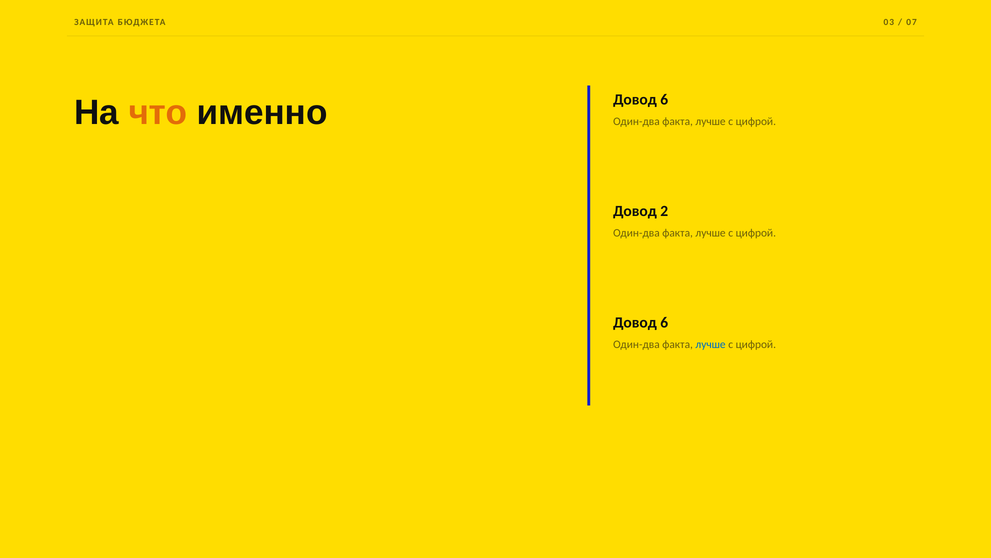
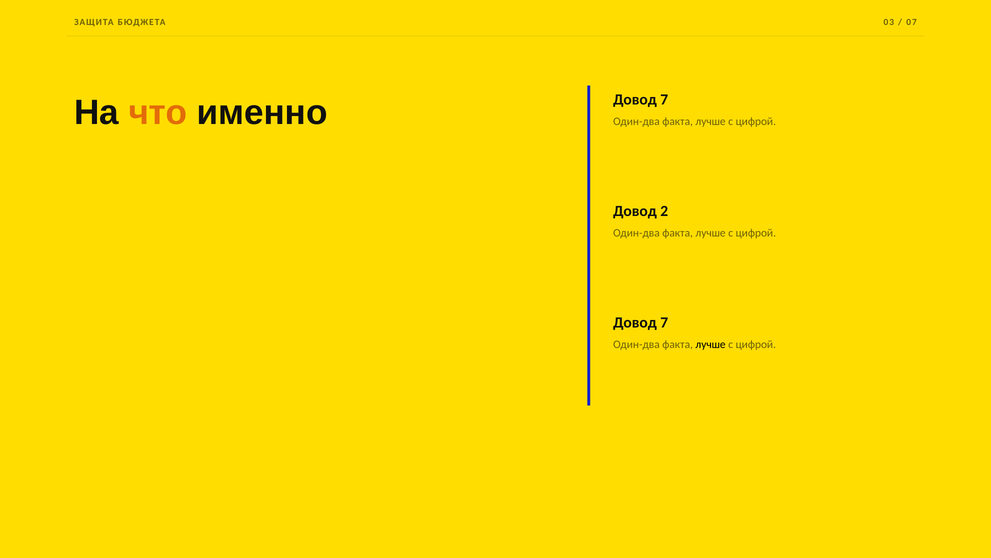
именно Довод 6: 6 -> 7 (664, 99)
6: 6 -> 7 (664, 323)
лучше colour: blue -> black (711, 344)
